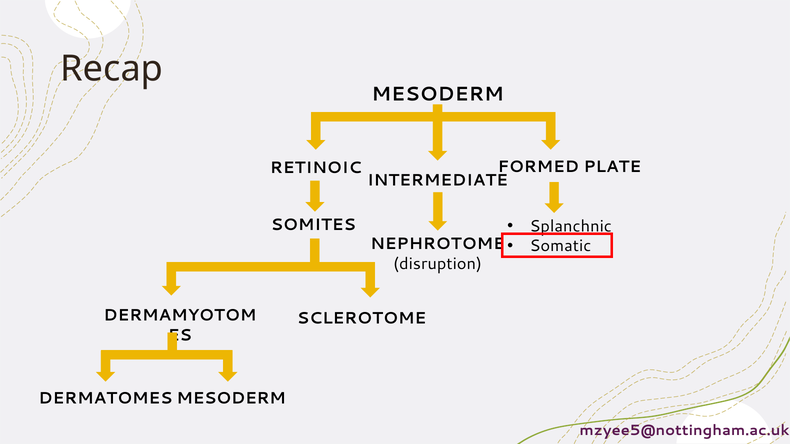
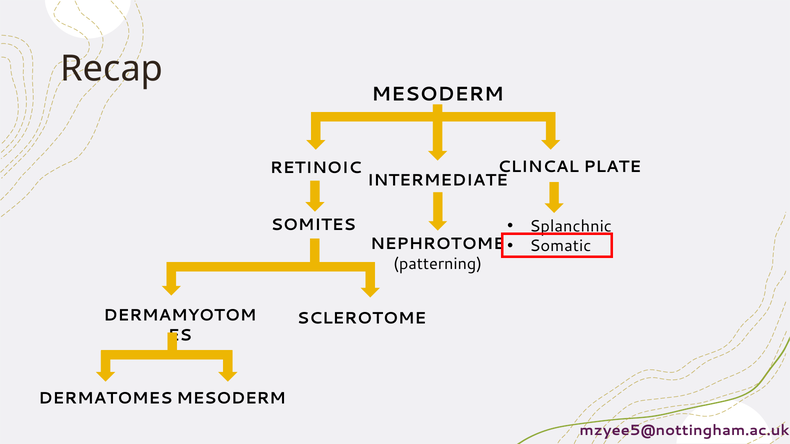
FORMED: FORMED -> CLINCAL (538, 167)
disruption: disruption -> patterning (438, 264)
